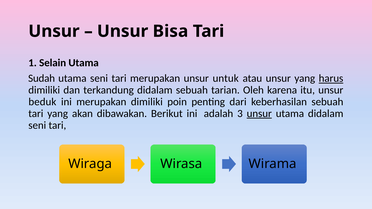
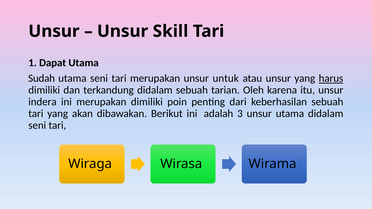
Bisa: Bisa -> Skill (170, 31)
Selain: Selain -> Dapat (53, 63)
beduk: beduk -> indera (42, 102)
unsur underline: present -> none (259, 114)
